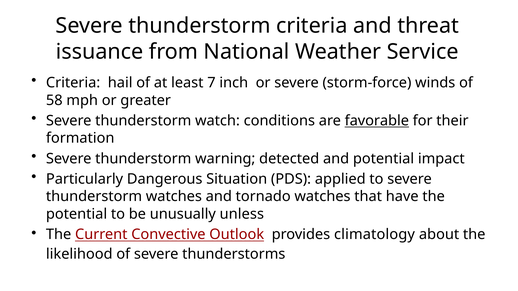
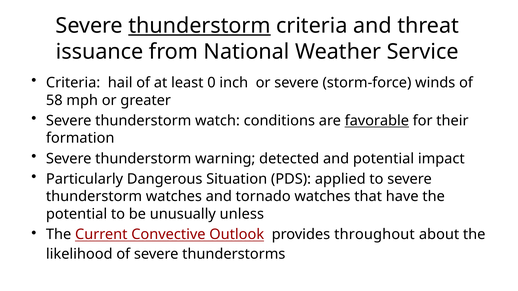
thunderstorm underline: none -> present (200, 26)
7: 7 -> 0 (211, 83)
climatology: climatology -> throughout (374, 235)
